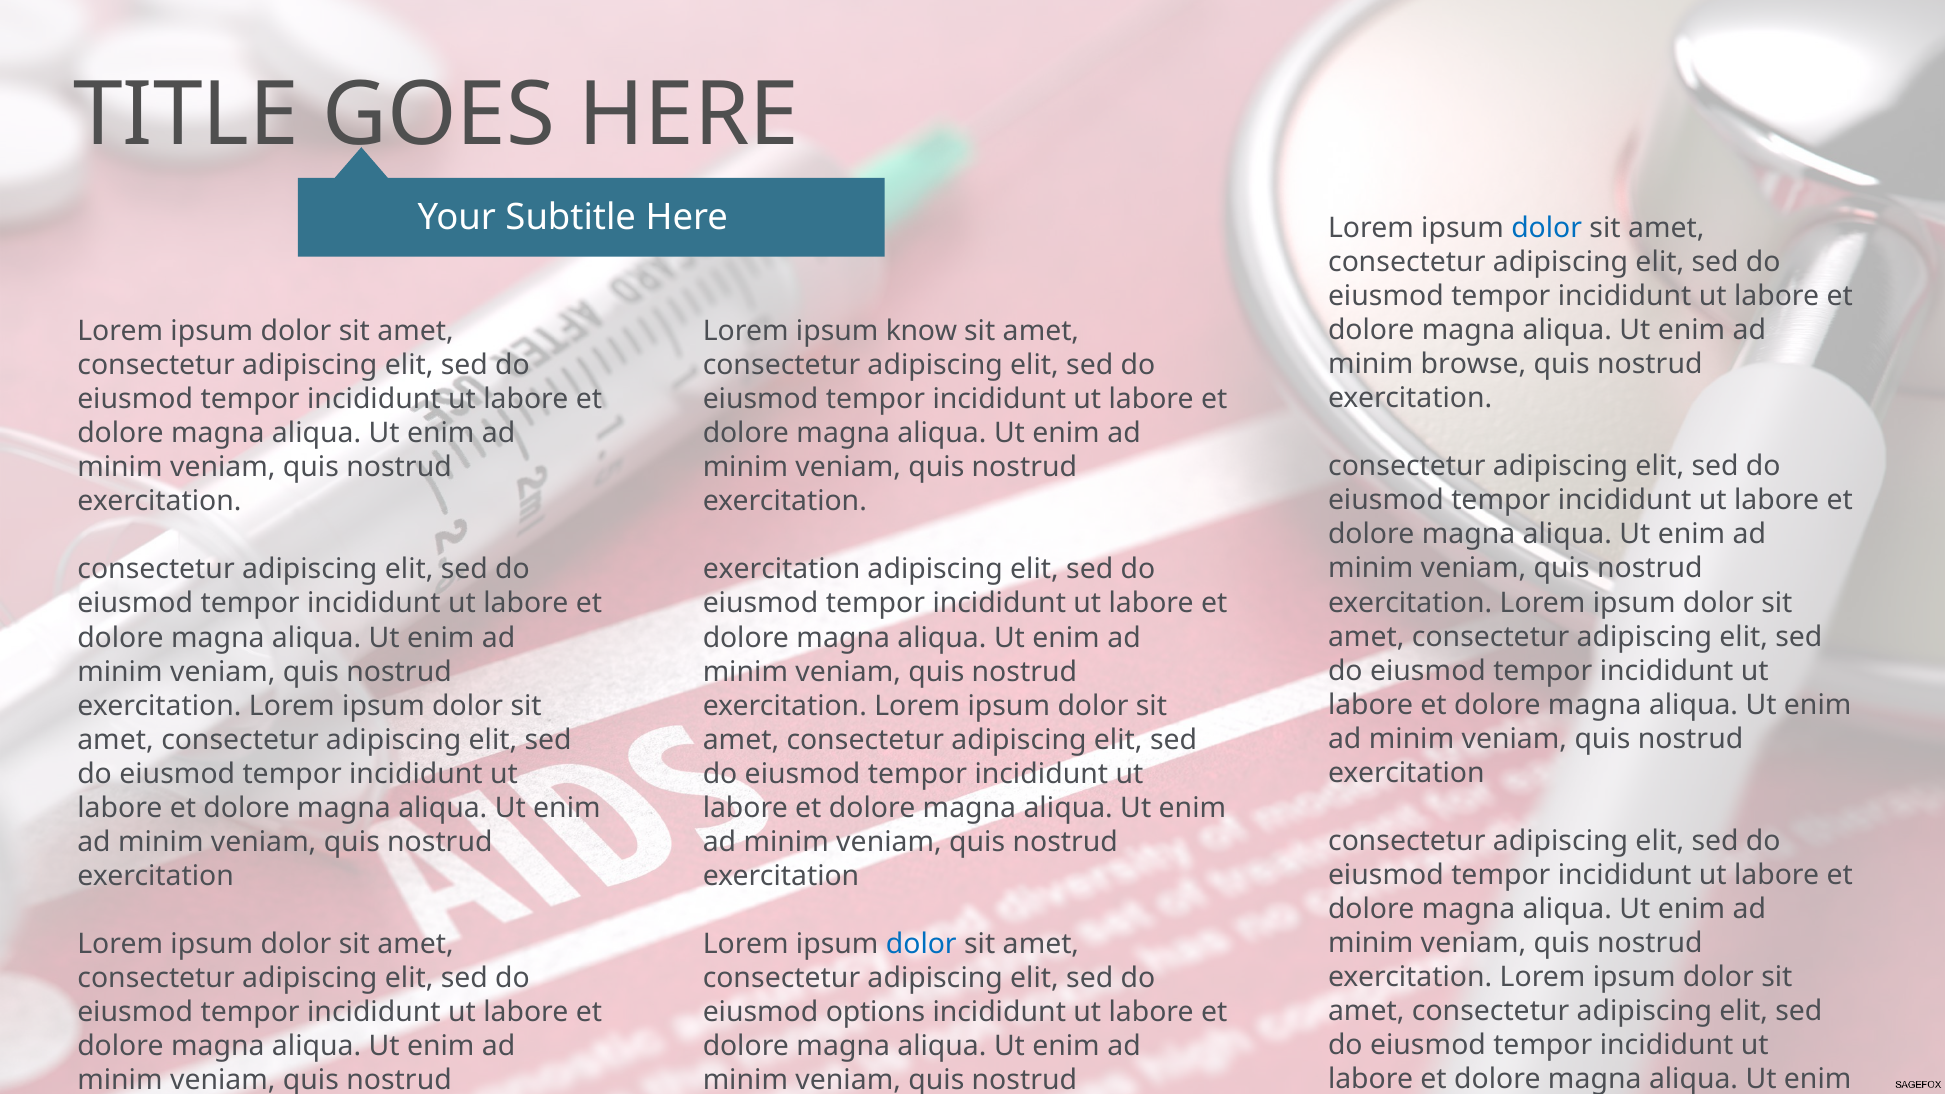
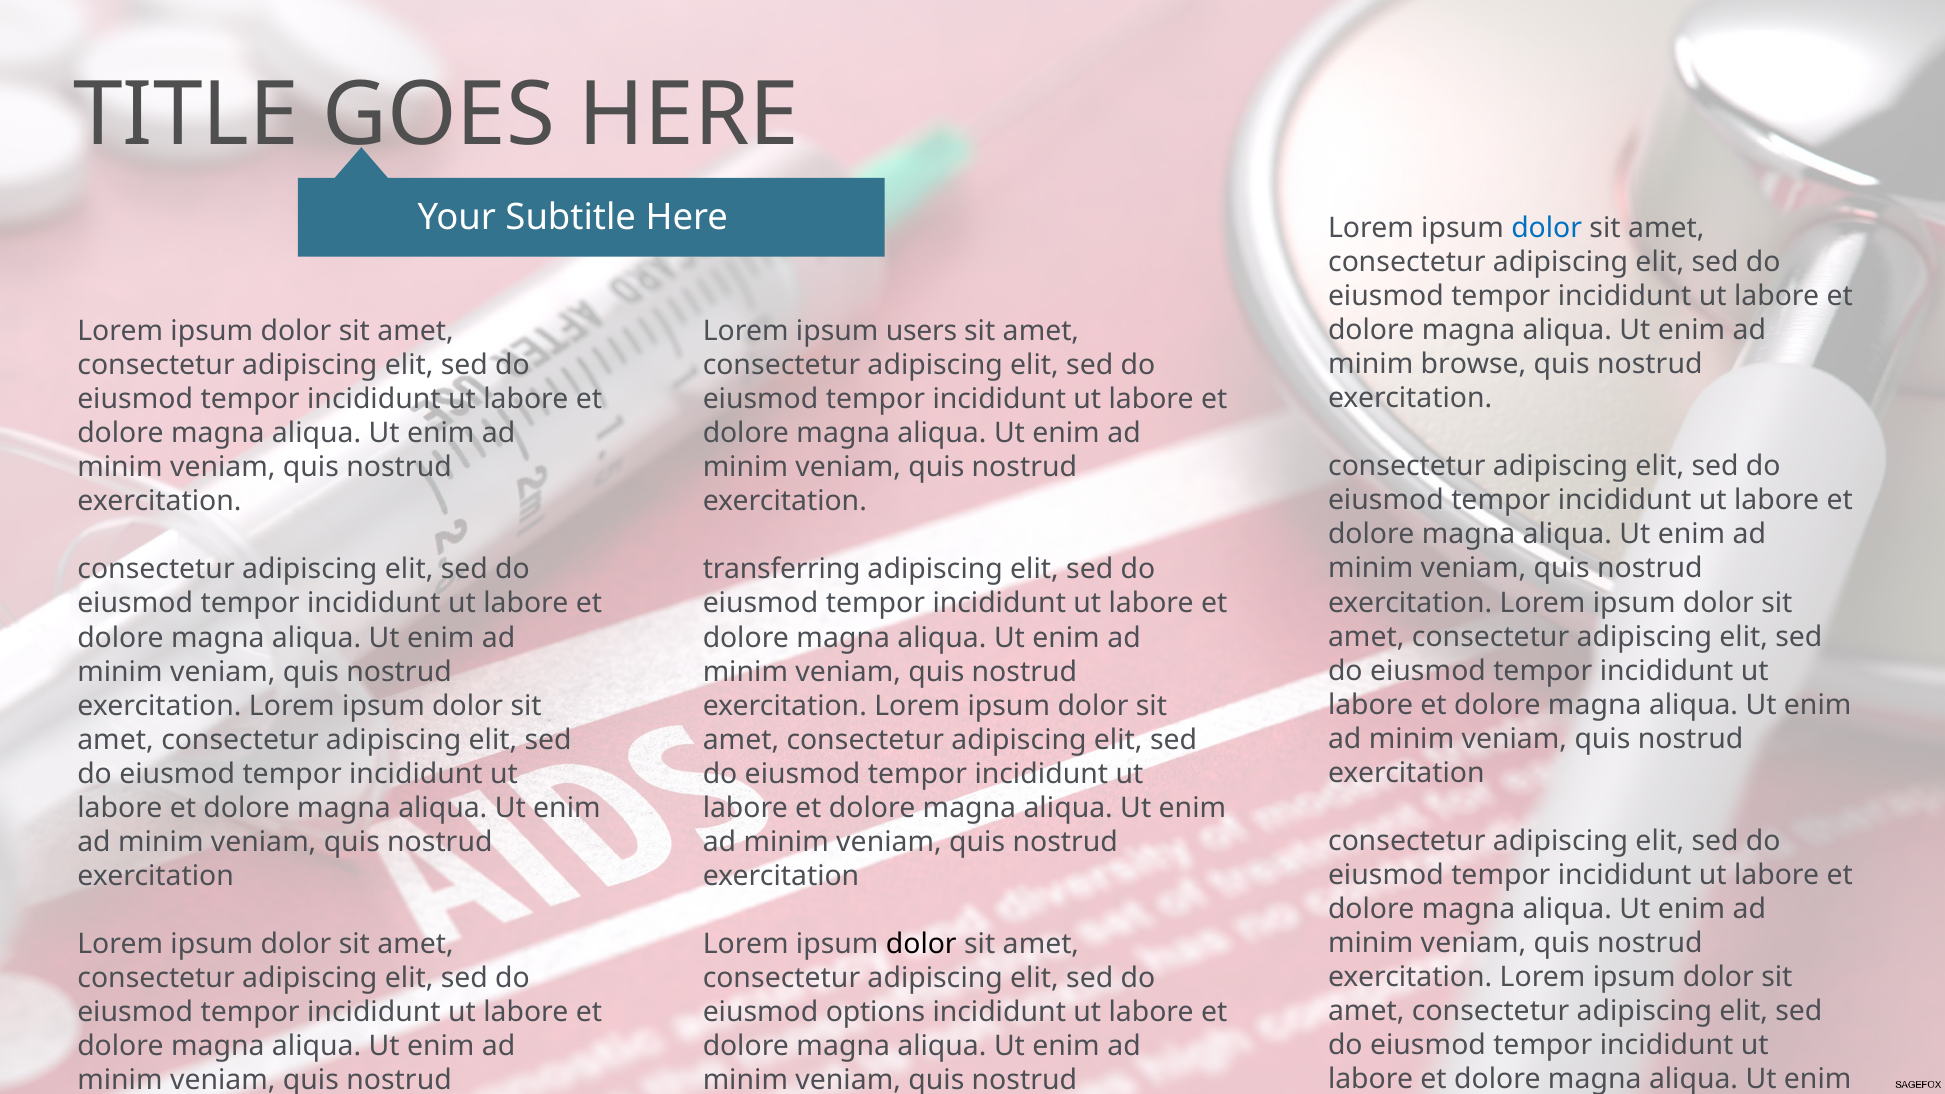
know: know -> users (921, 331)
exercitation: exercitation -> transferring (782, 570)
dolor colour: blue -> black (921, 944)
